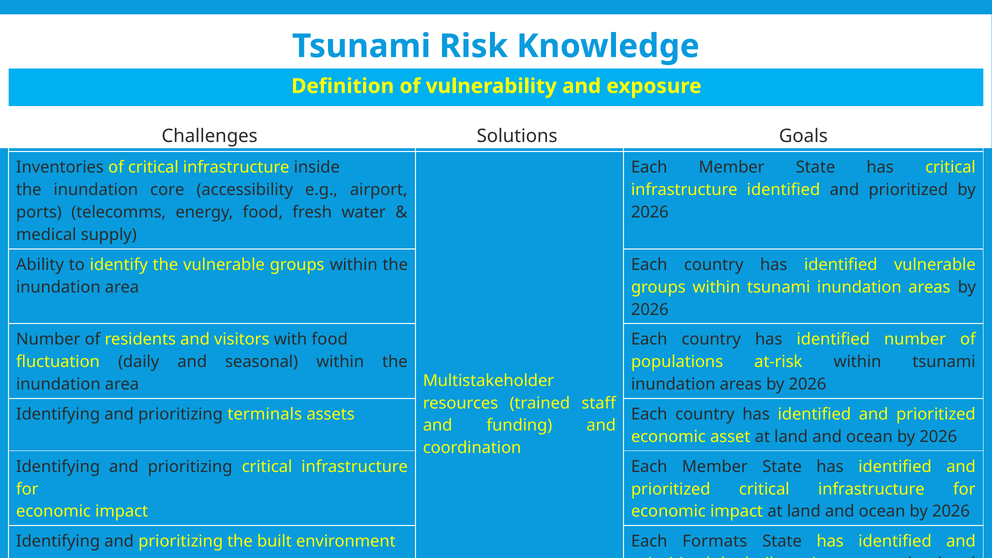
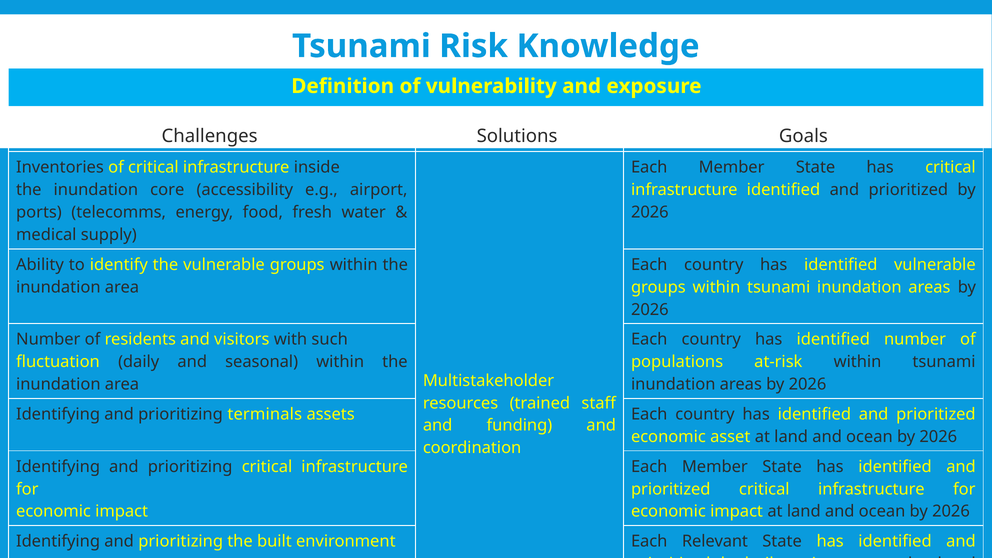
with food: food -> such (330, 340)
Formats: Formats -> Relevant (715, 541)
